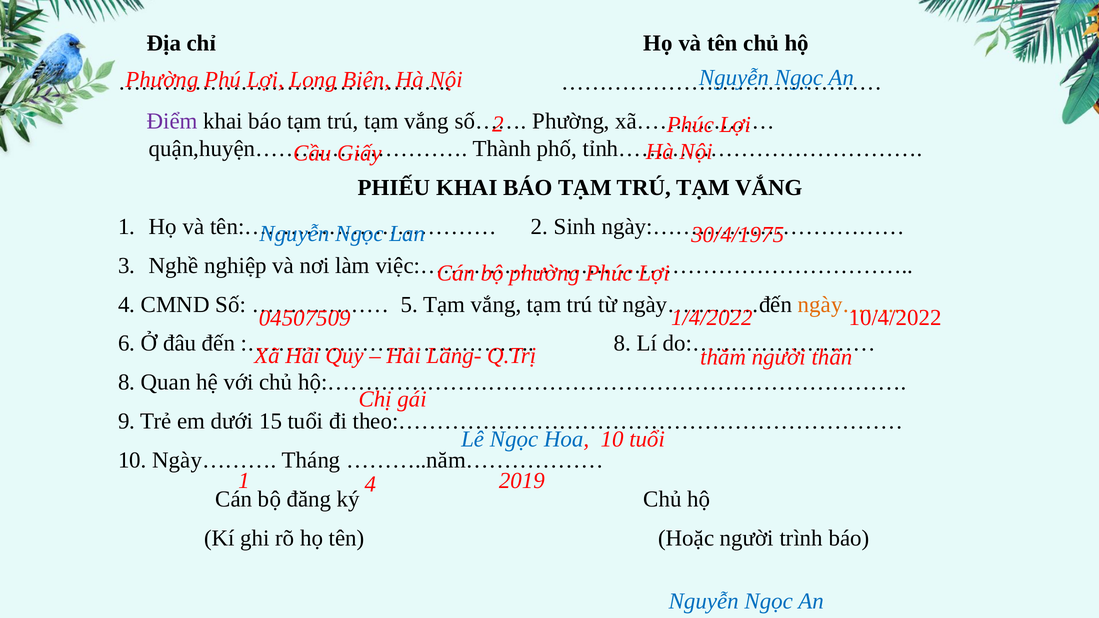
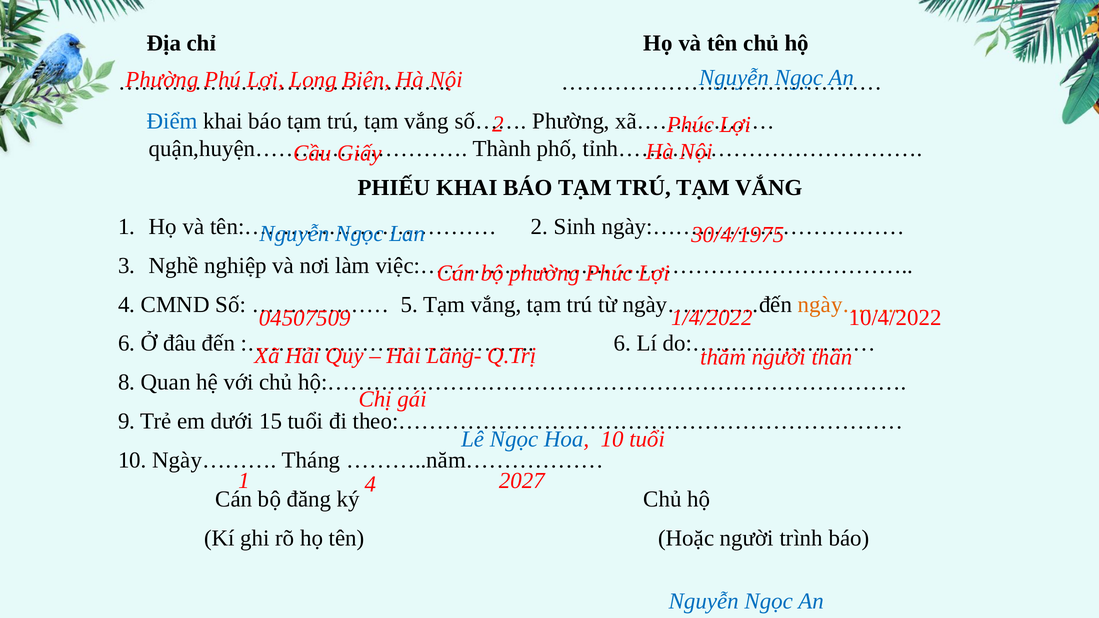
Điểm colour: purple -> blue (172, 121)
8: 8 -> 6 (622, 344)
2019: 2019 -> 2027 (522, 481)
